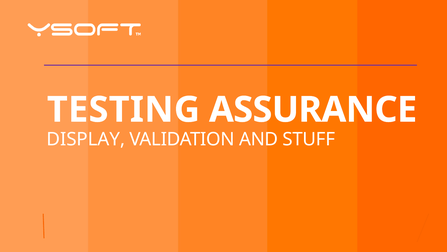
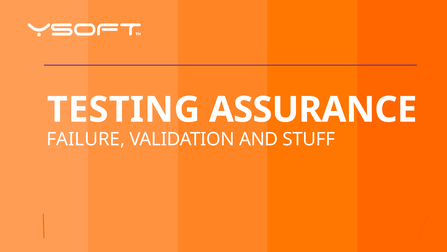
DISPLAY: DISPLAY -> FAILURE (86, 139)
